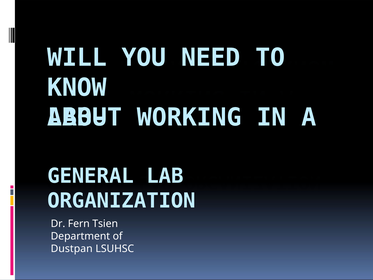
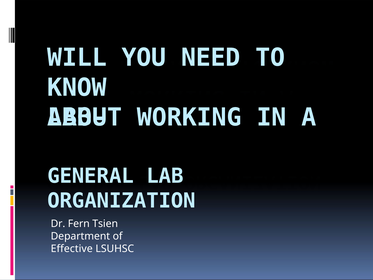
Dustpan: Dustpan -> Effective (72, 248)
